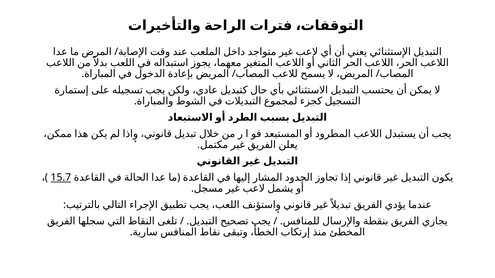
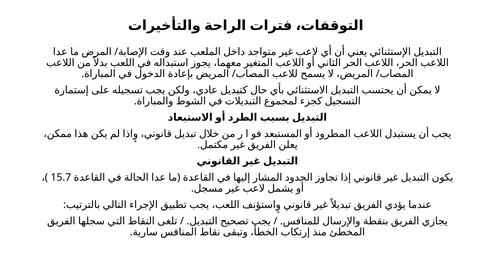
15.7 underline: present -> none (61, 178)
